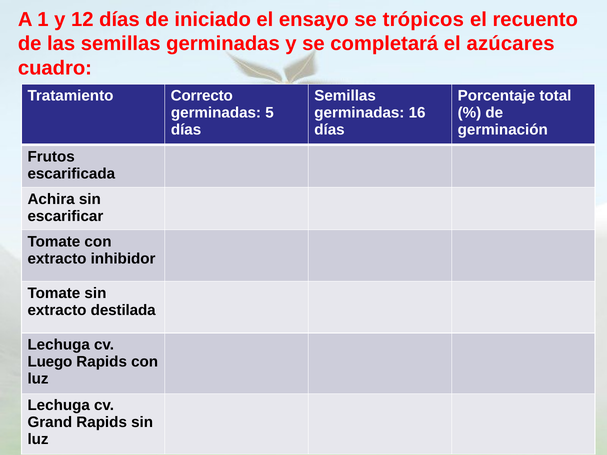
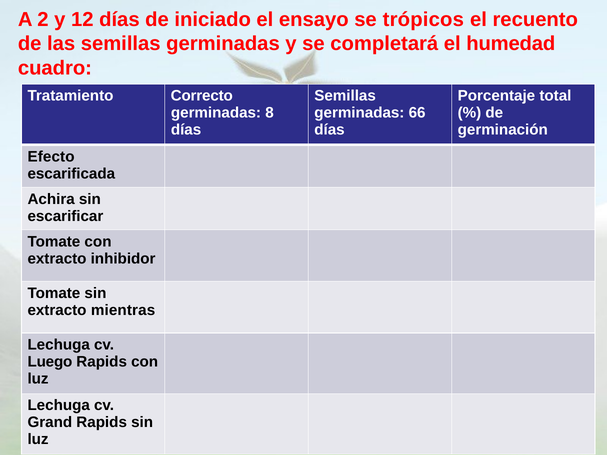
1: 1 -> 2 (43, 19)
azúcares: azúcares -> humedad (511, 44)
5: 5 -> 8 (269, 113)
16: 16 -> 66 (417, 113)
Frutos: Frutos -> Efecto (51, 157)
destilada: destilada -> mientras (123, 310)
